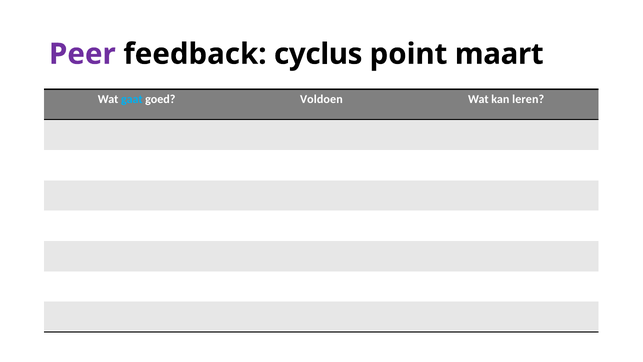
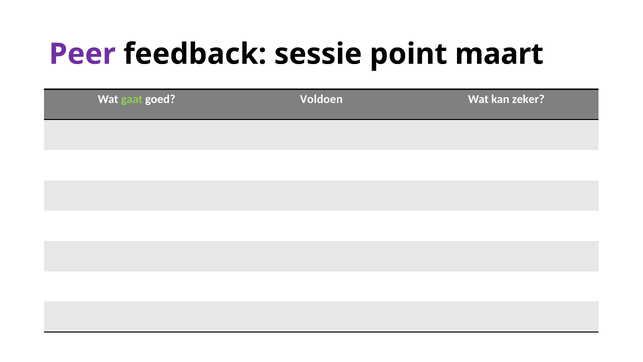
cyclus: cyclus -> sessie (318, 54)
gaat colour: light blue -> light green (132, 99)
leren: leren -> zeker (528, 99)
